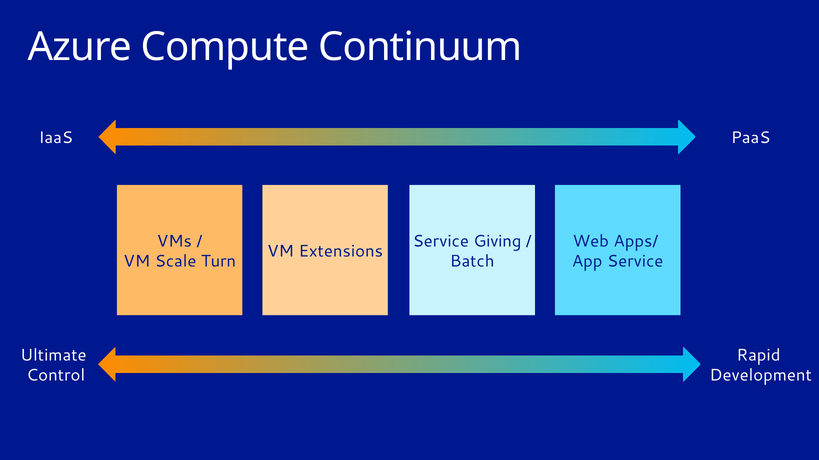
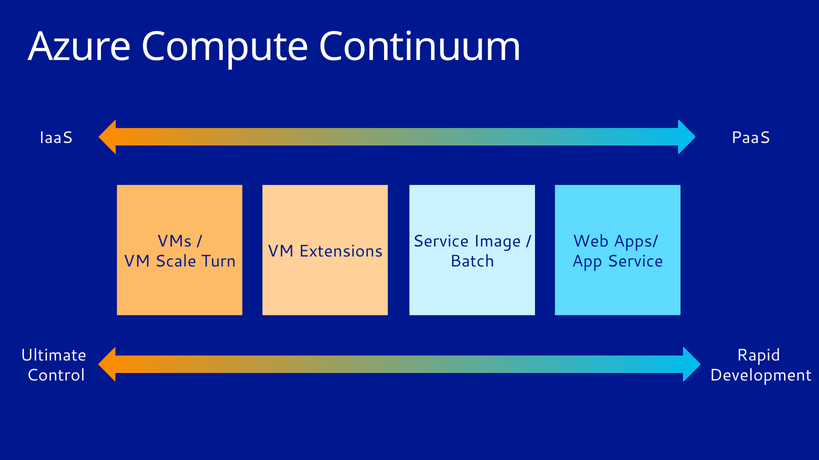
Giving: Giving -> Image (497, 242)
